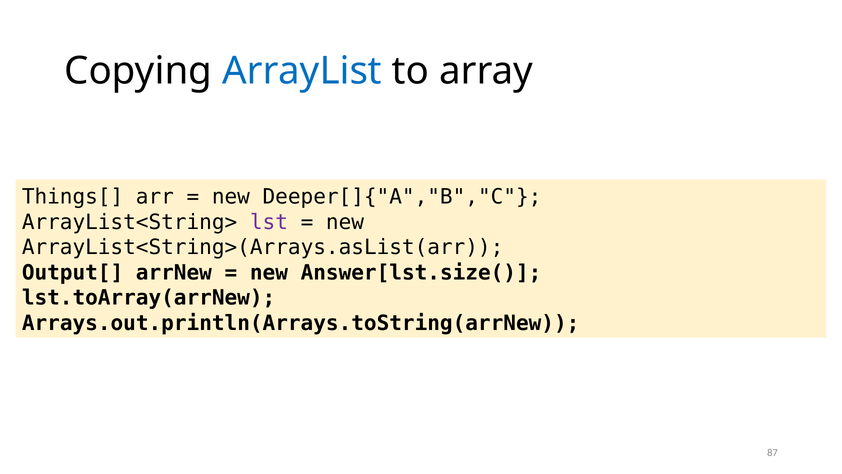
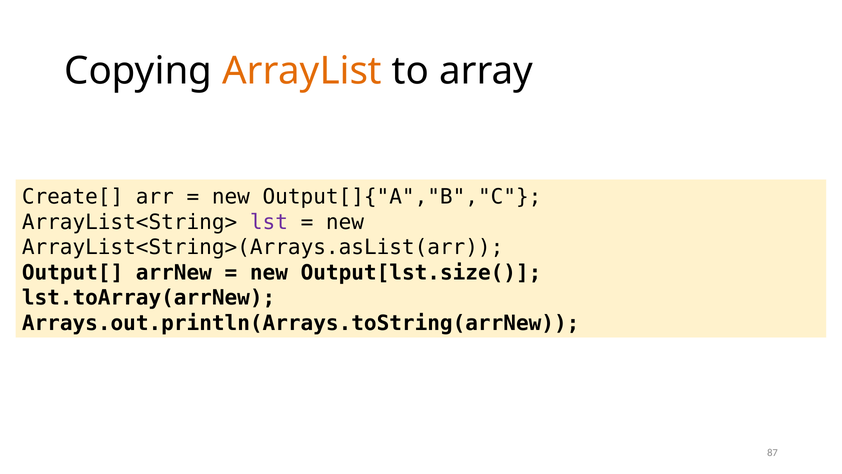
ArrayList colour: blue -> orange (302, 71)
Things[: Things[ -> Create[ (73, 197)
Deeper[]{"A","B","C: Deeper[]{"A","B","C -> Output[]{"A","B","C (402, 197)
Answer[lst.size(: Answer[lst.size( -> Output[lst.size( (421, 272)
